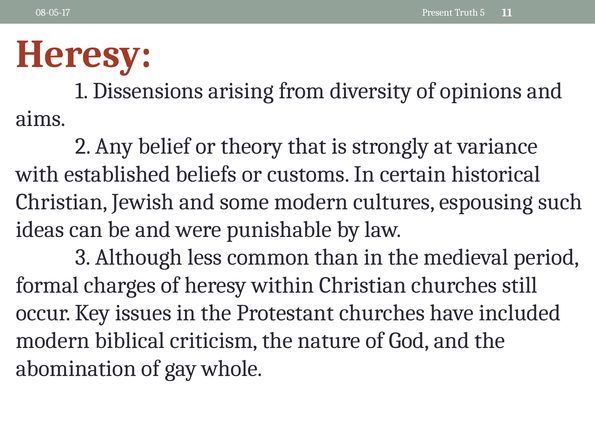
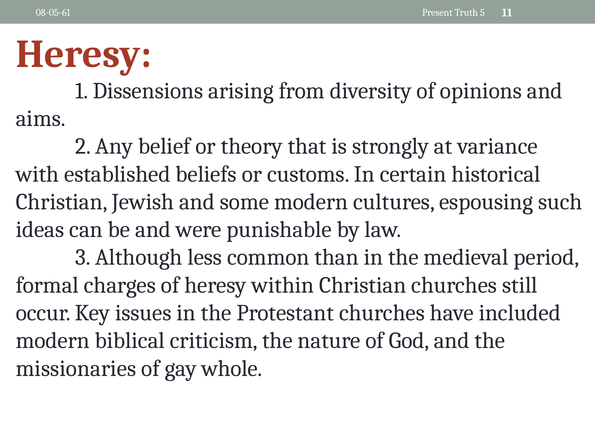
08-05-17: 08-05-17 -> 08-05-61 (53, 13)
abomination: abomination -> missionaries (76, 369)
